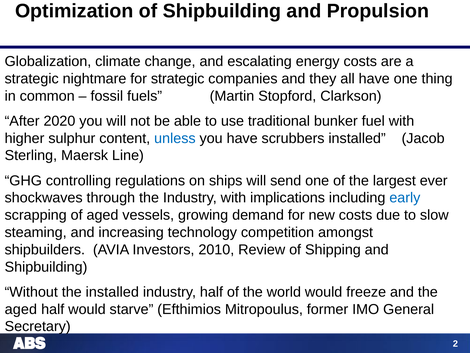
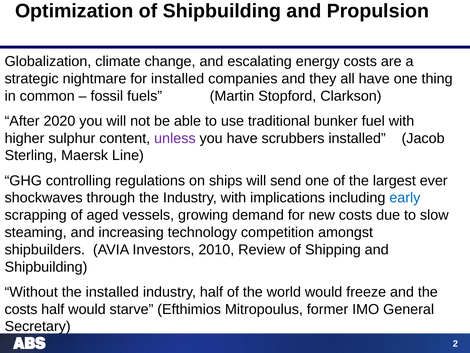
for strategic: strategic -> installed (178, 79)
unless colour: blue -> purple (175, 138)
aged: aged -> costs (21, 309)
